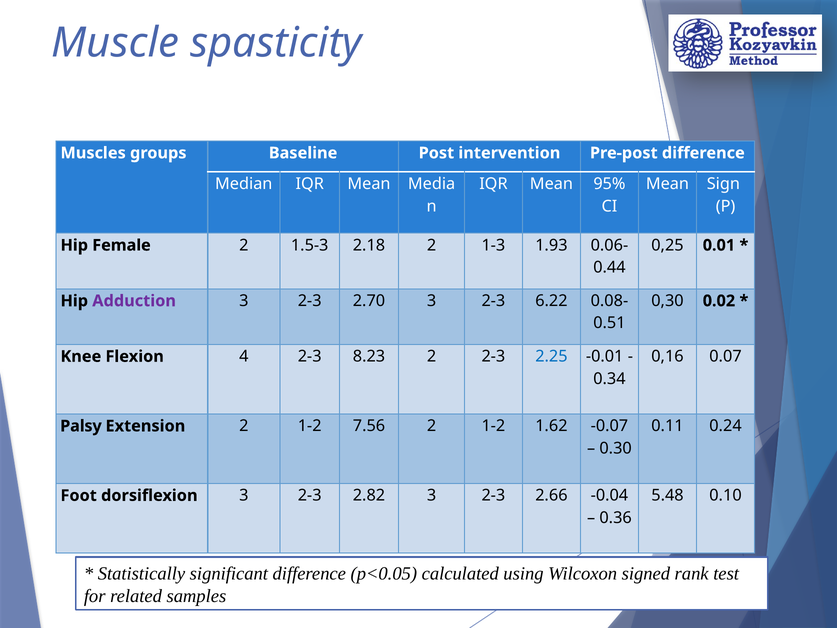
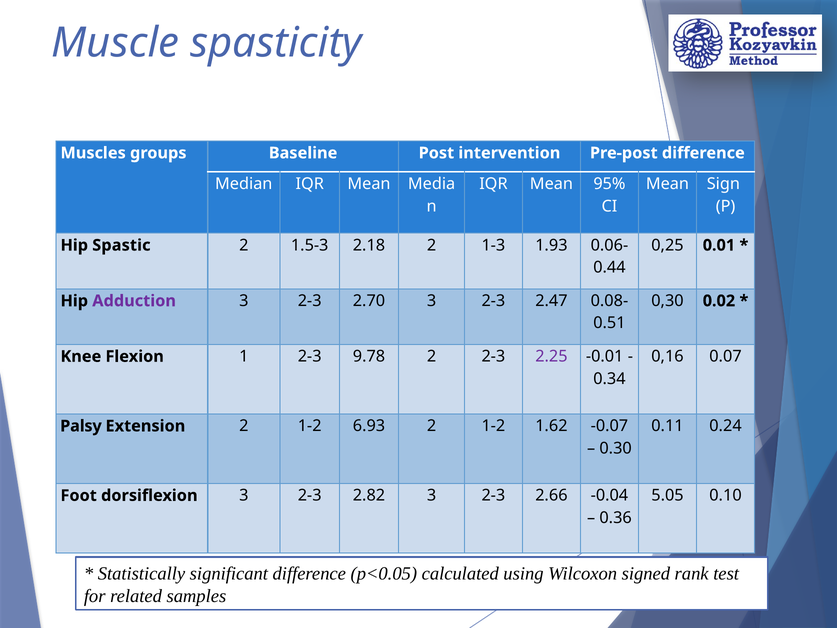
Female: Female -> Spastic (121, 245)
6.22: 6.22 -> 2.47 (551, 301)
4: 4 -> 1 (244, 356)
8.23: 8.23 -> 9.78 (369, 356)
2.25 colour: blue -> purple (551, 356)
7.56: 7.56 -> 6.93 (369, 426)
5.48: 5.48 -> 5.05 (667, 495)
